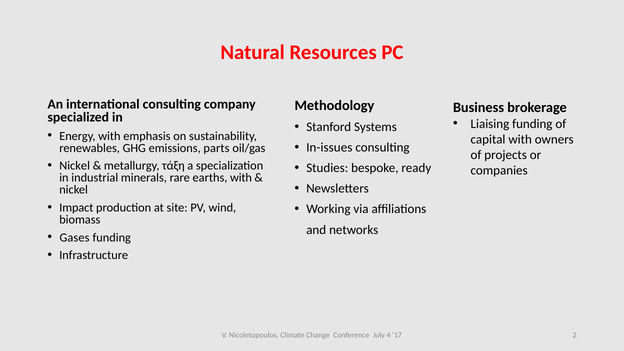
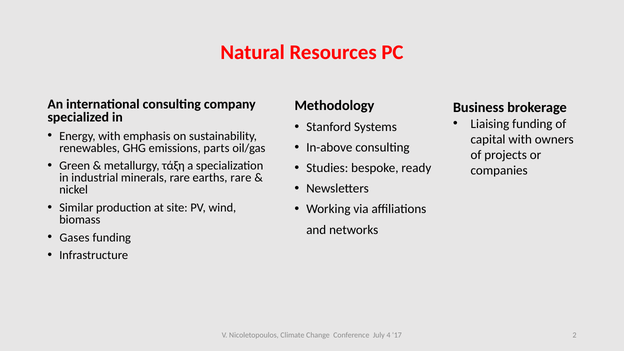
In-issues: In-issues -> In-above (329, 148)
Nickel: Nickel -> Green (75, 166)
earths with: with -> rare (241, 178)
Impact: Impact -> Similar (76, 208)
